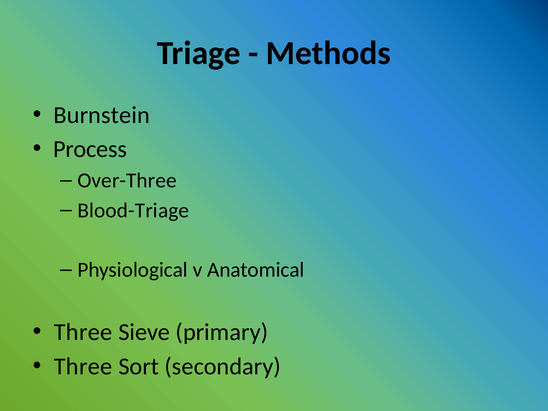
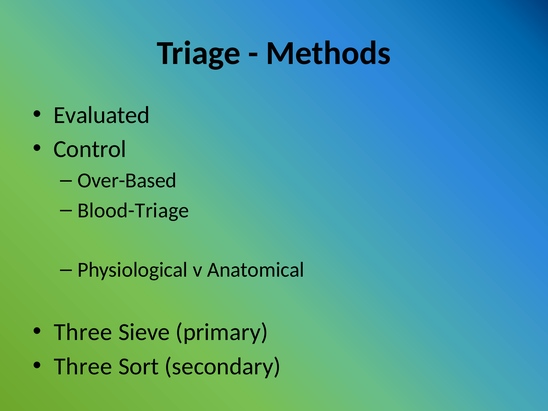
Burnstein: Burnstein -> Evaluated (102, 115)
Process: Process -> Control (90, 149)
Over-Three: Over-Three -> Over-Based (127, 181)
